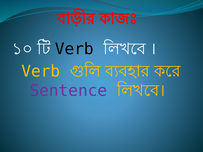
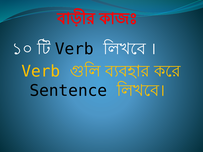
Sentence colour: purple -> black (68, 91)
